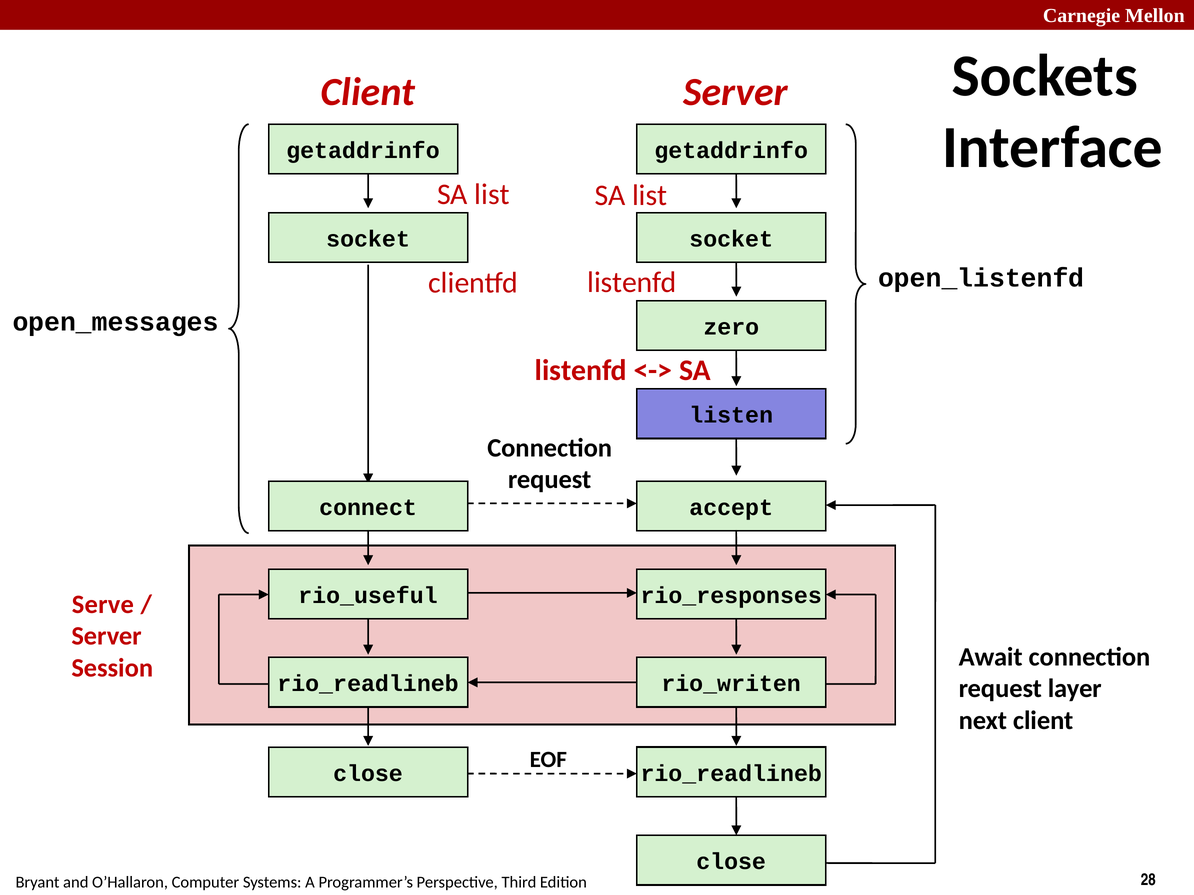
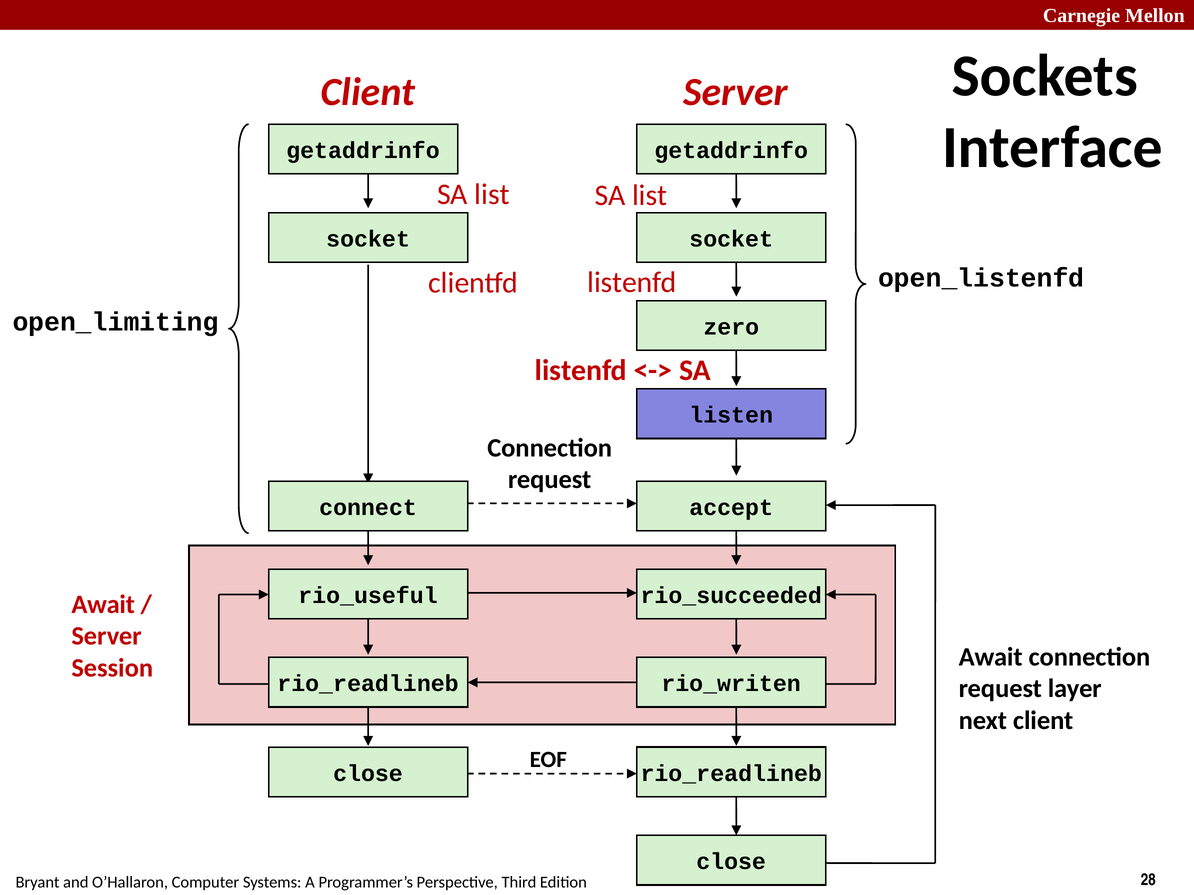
open_messages: open_messages -> open_limiting (116, 322)
rio_responses: rio_responses -> rio_succeeded (731, 596)
Serve: Serve -> Await (103, 605)
